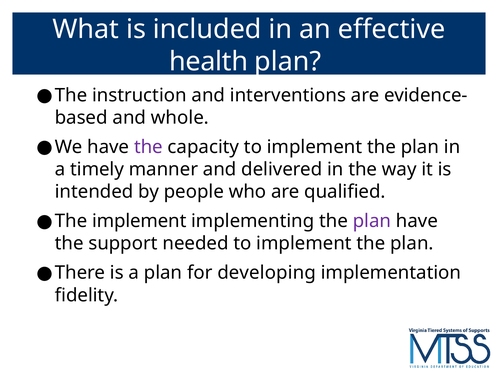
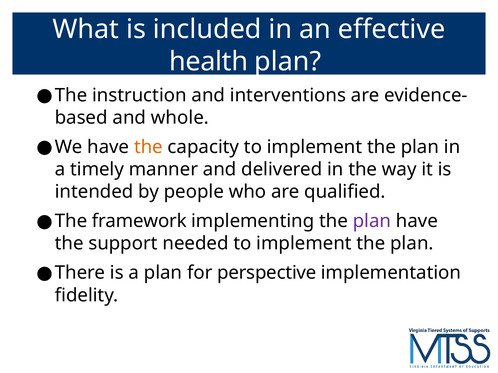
the colour: purple -> orange (148, 147)
The implement: implement -> framework (139, 221)
developing: developing -> perspective (267, 273)
